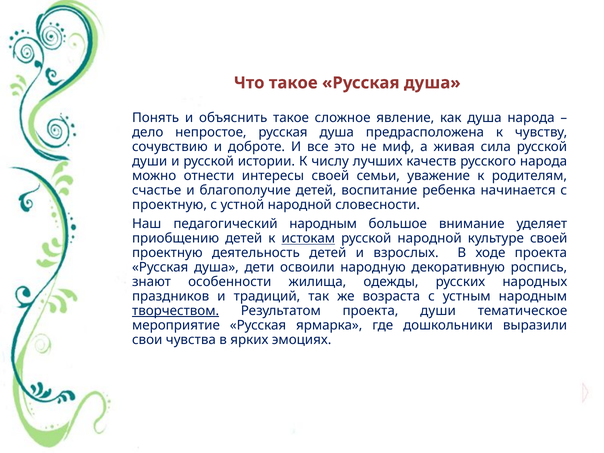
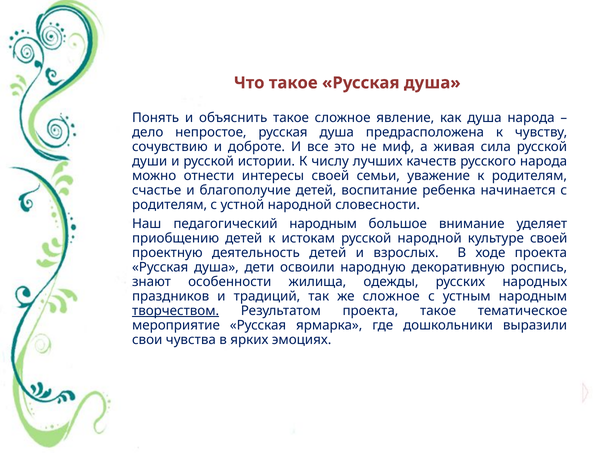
проектную: проектную -> родителям (170, 205)
истокам underline: present -> none (308, 238)
же возраста: возраста -> сложное (391, 296)
проекта души: души -> такое (438, 311)
